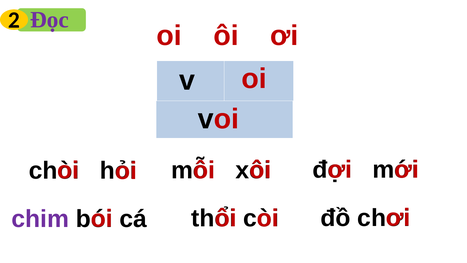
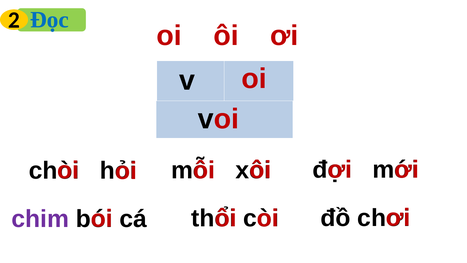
Đọc colour: purple -> blue (49, 20)
